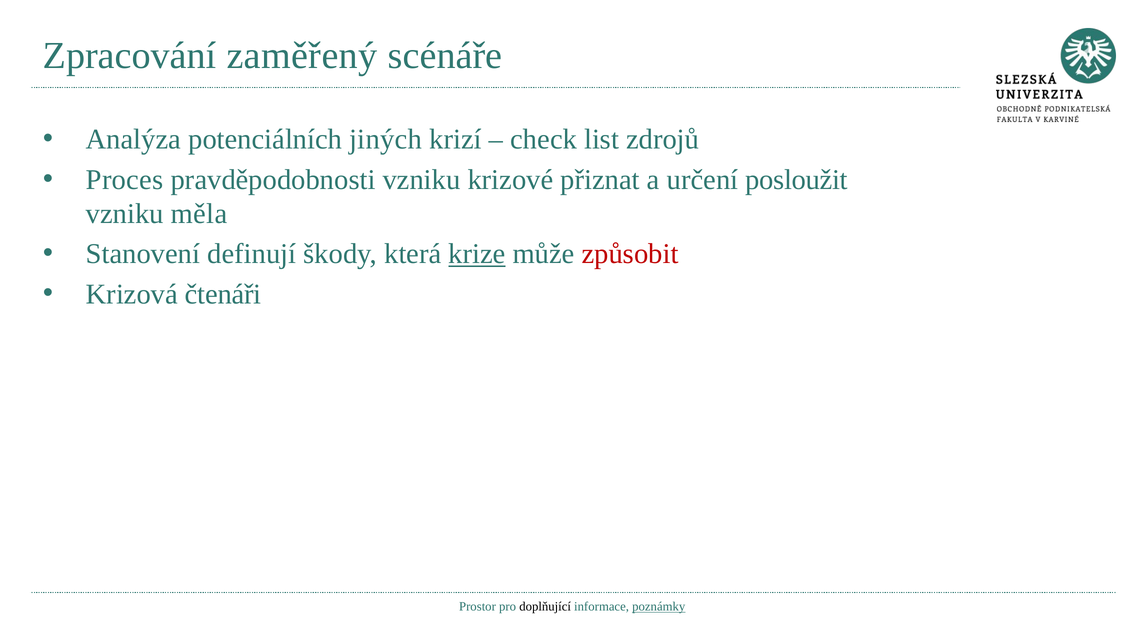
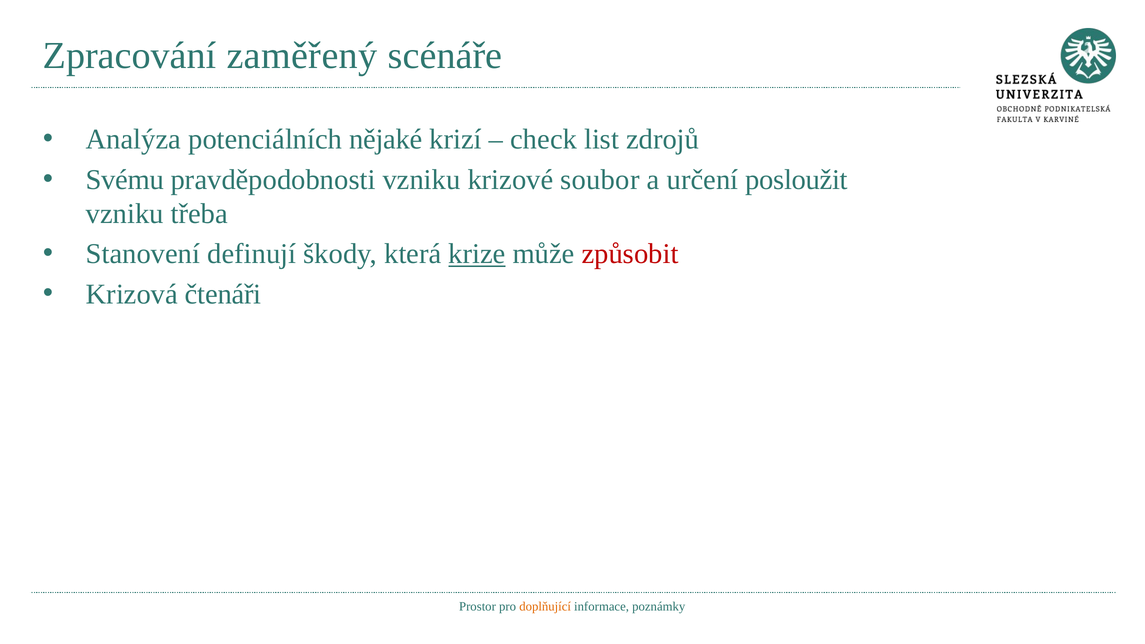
jiných: jiných -> nějaké (386, 140)
Proces: Proces -> Svému (125, 180)
přiznat: přiznat -> soubor (600, 180)
měla: měla -> třeba (199, 214)
doplňující colour: black -> orange (545, 607)
poznámky underline: present -> none (659, 607)
